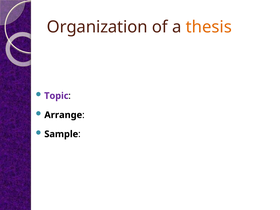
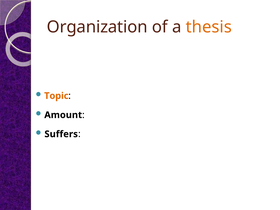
Topic colour: purple -> orange (56, 96)
Arrange: Arrange -> Amount (63, 115)
Sample: Sample -> Suffers (61, 134)
